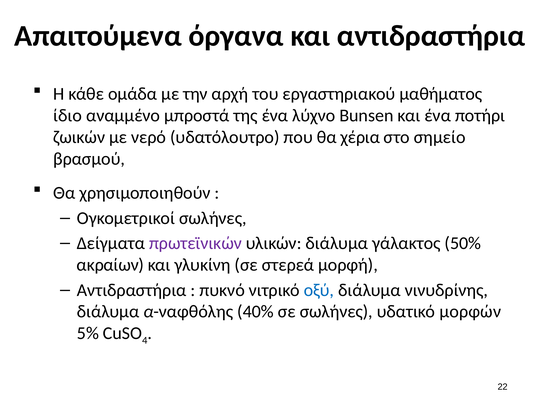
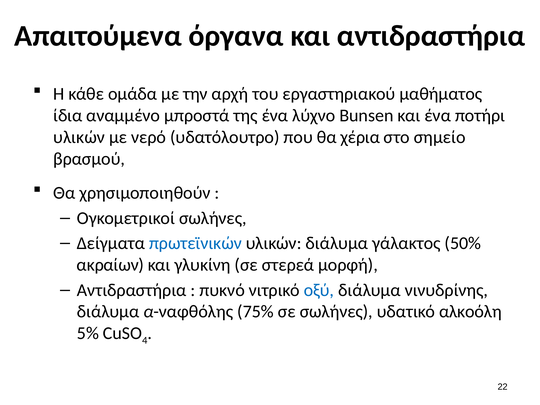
ίδιο: ίδιο -> ίδια (68, 116)
ζωικών: ζωικών -> υλικών (79, 137)
πρωτεϊνικών colour: purple -> blue (196, 243)
40%: 40% -> 75% (256, 312)
μορφών: μορφών -> αλκοόλη (470, 312)
